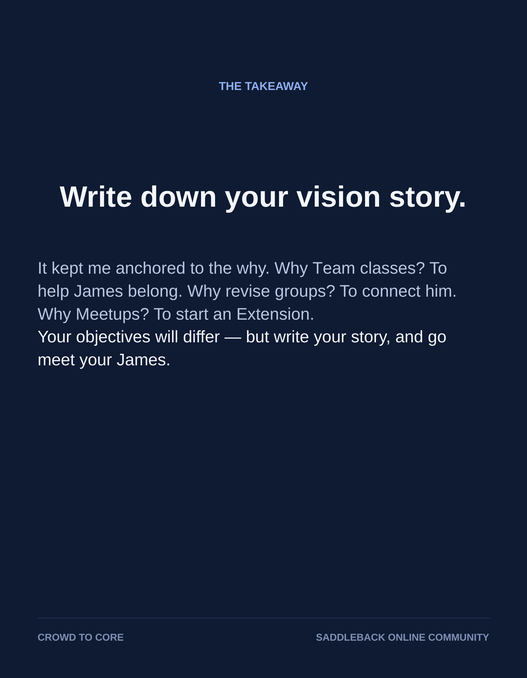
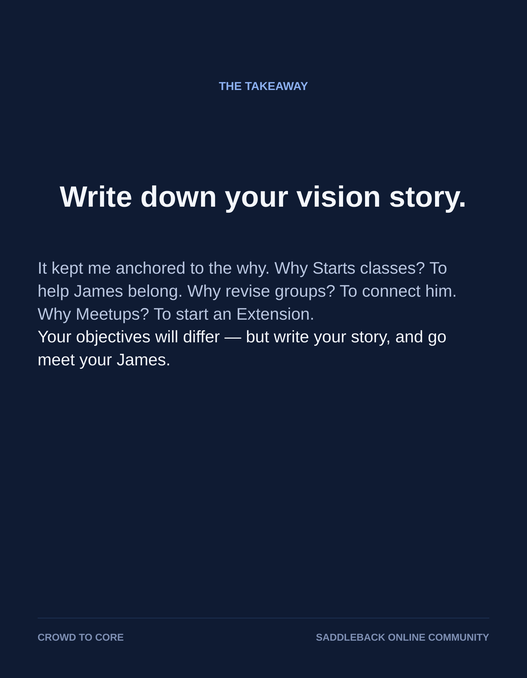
Team: Team -> Starts (334, 268)
